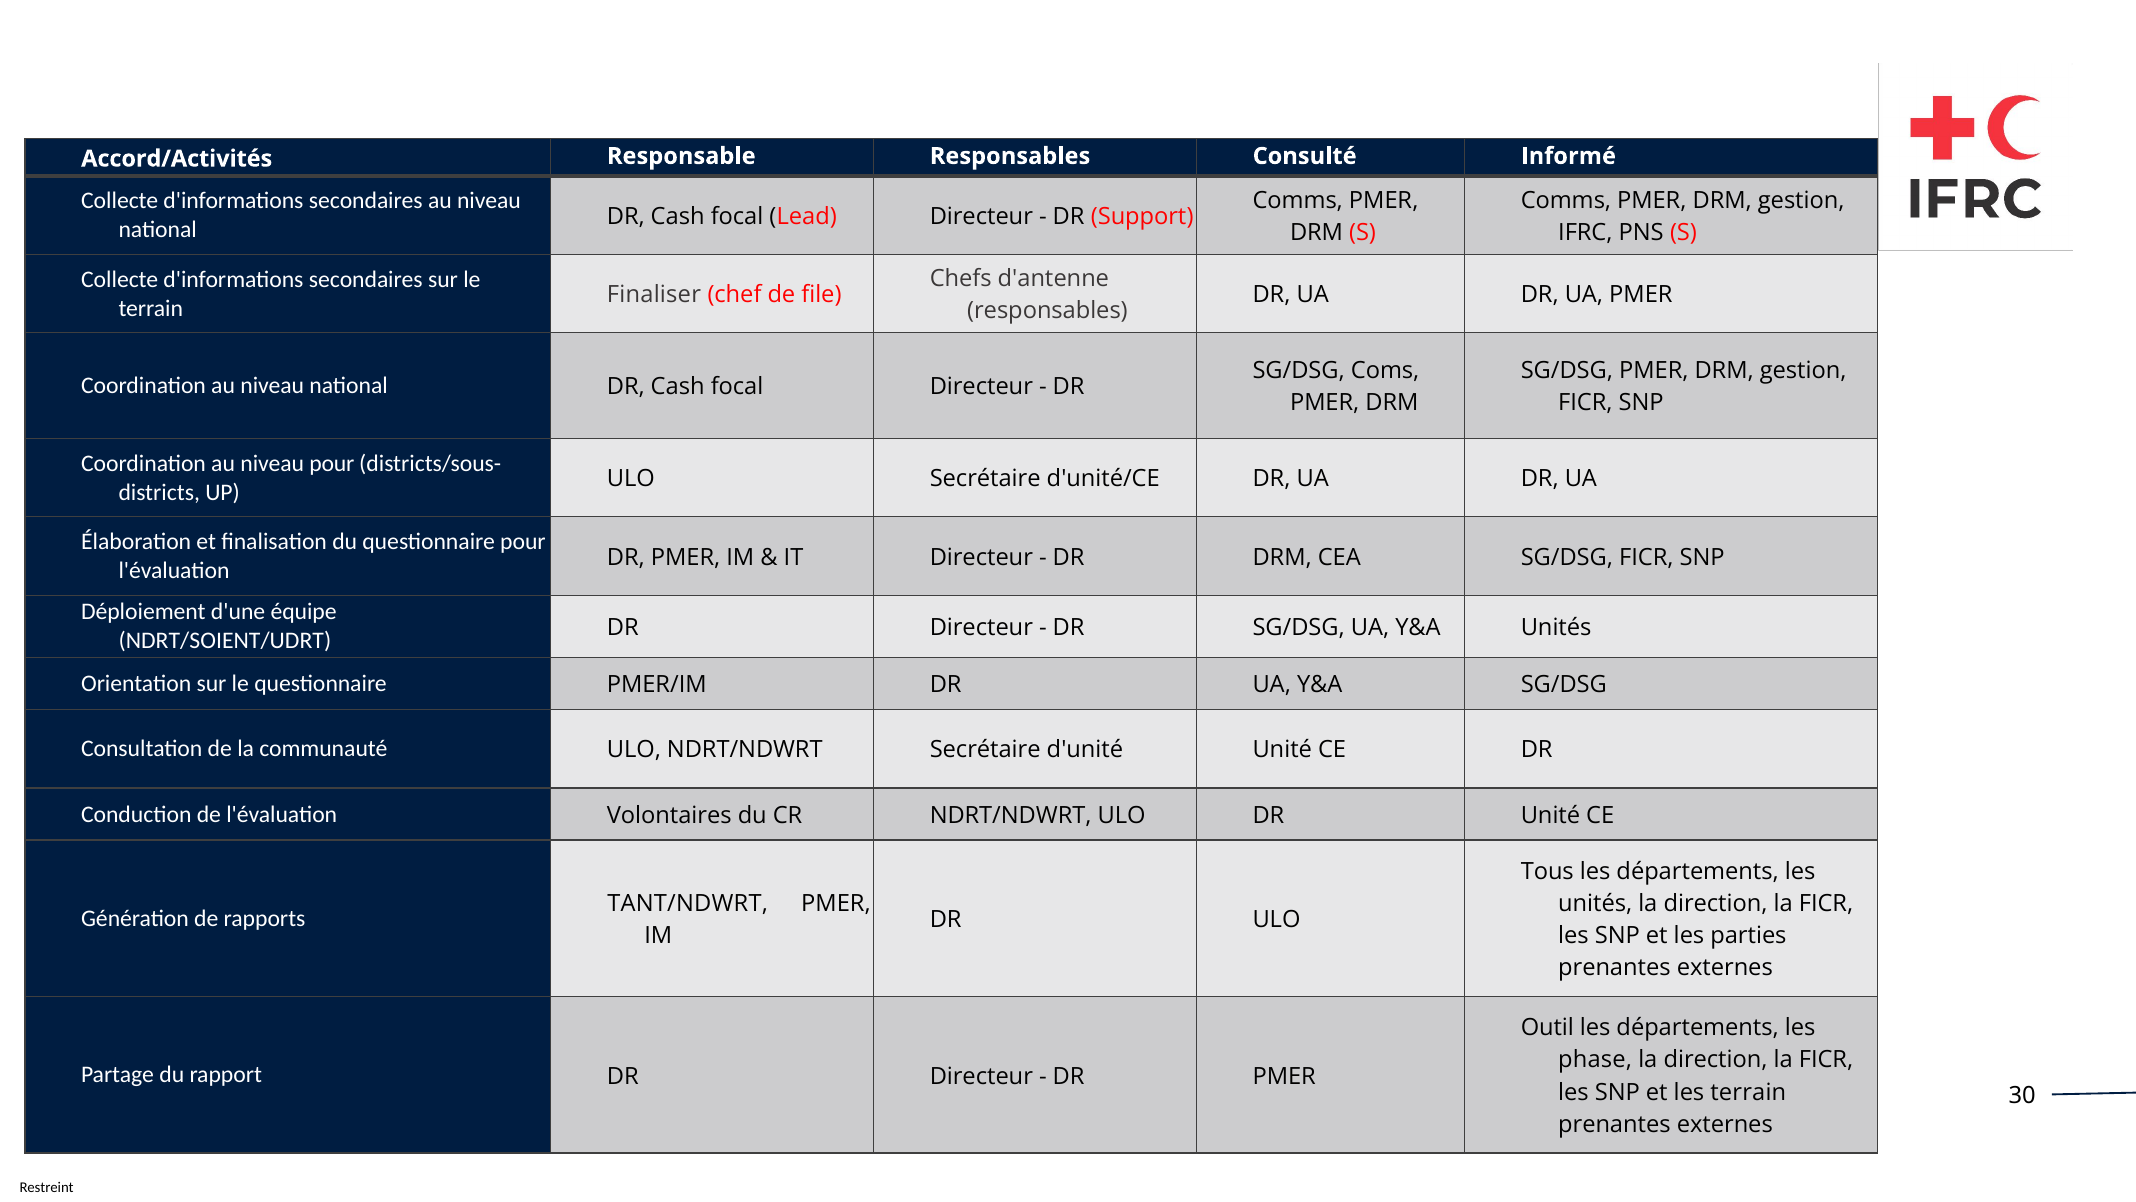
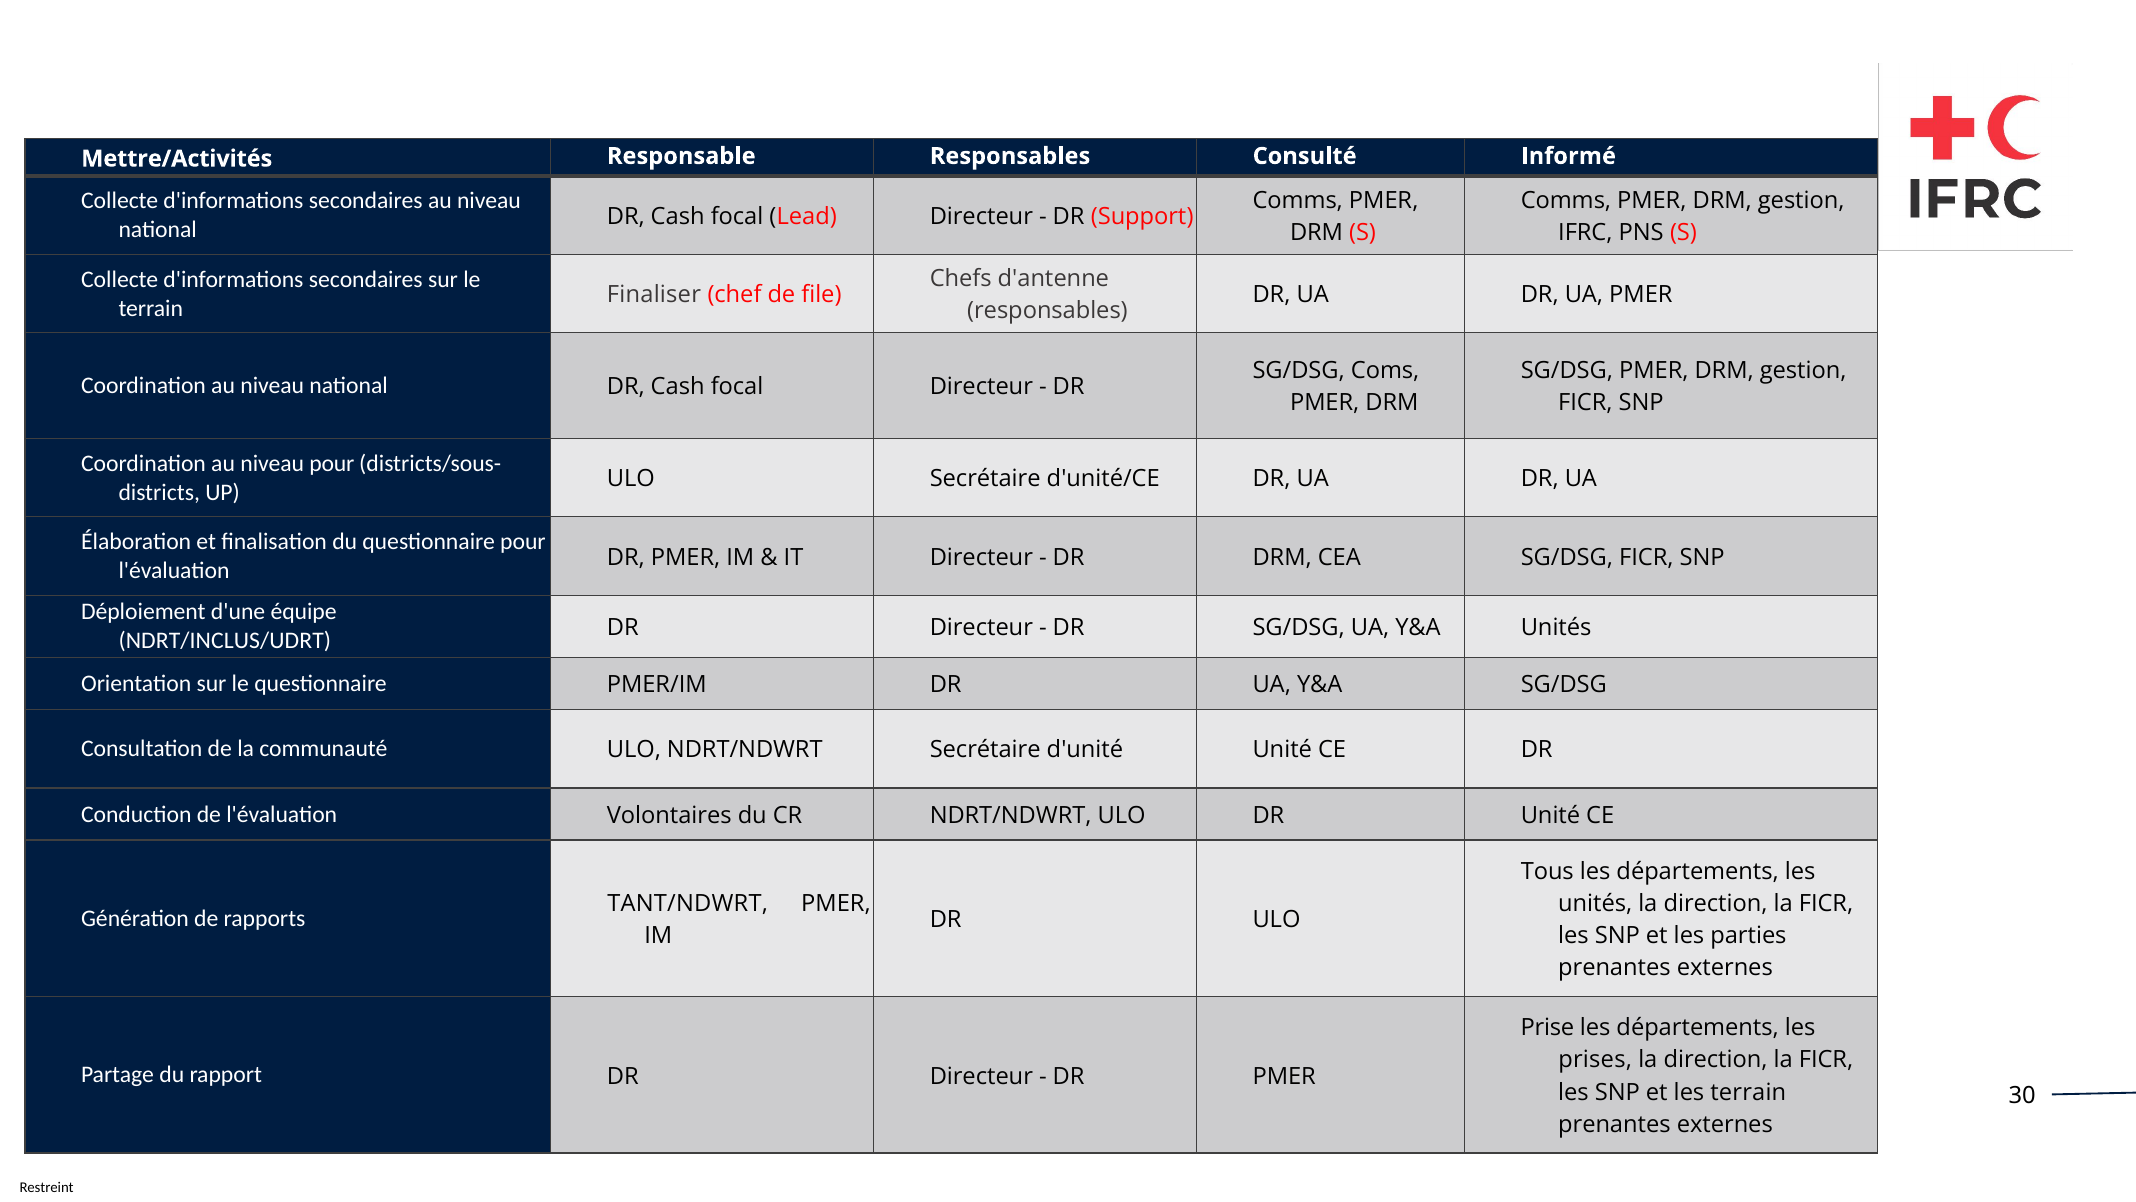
Accord/Activités: Accord/Activités -> Mettre/Activités (177, 159)
NDRT/SOIENT/UDRT: NDRT/SOIENT/UDRT -> NDRT/INCLUS/UDRT (225, 641)
Outil: Outil -> Prise (1547, 1028)
phase: phase -> prises (1595, 1060)
